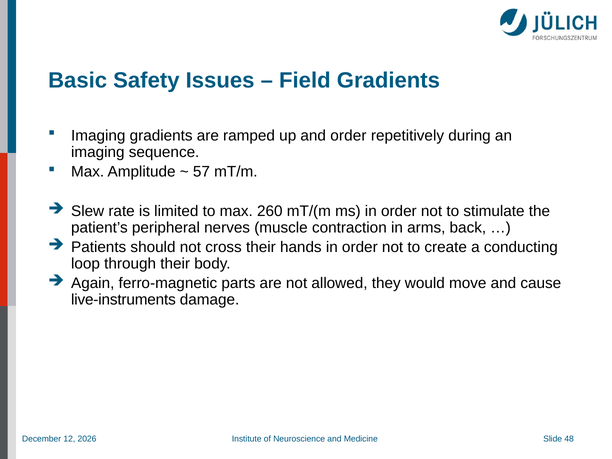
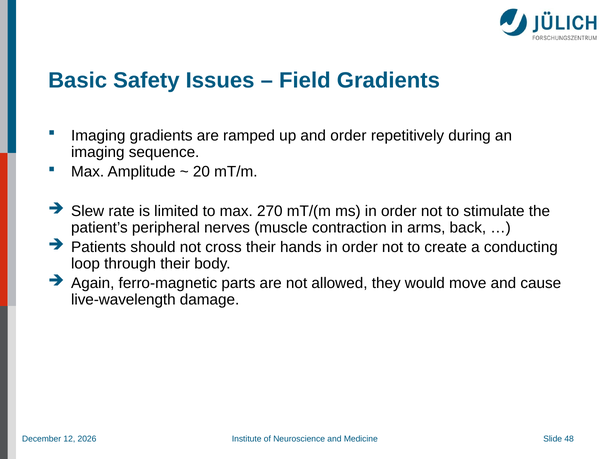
57: 57 -> 20 (201, 172)
260: 260 -> 270 (270, 211)
live-instruments: live-instruments -> live-wavelength (123, 300)
